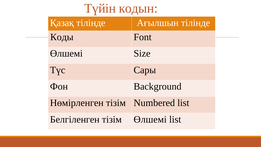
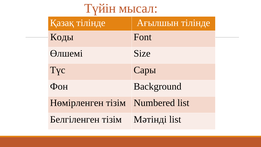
кодын: кодын -> мысал (138, 8)
тізім Өлшемі: Өлшемі -> Мәтінді (150, 119)
